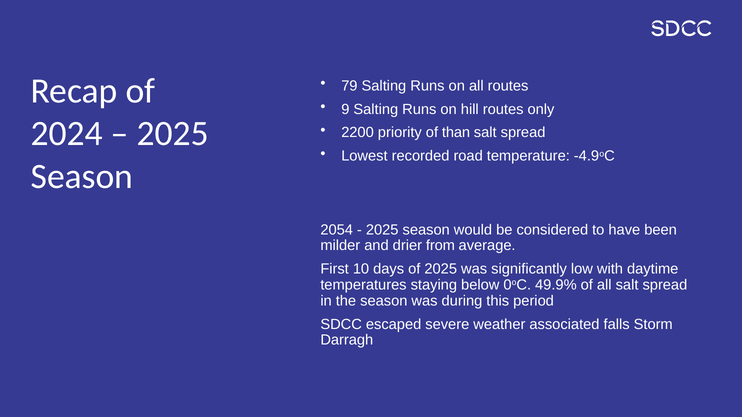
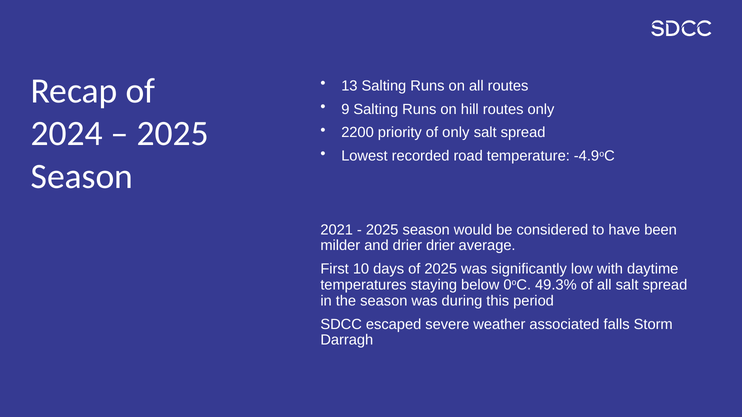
79: 79 -> 13 (349, 86)
of than: than -> only (456, 133)
2054: 2054 -> 2021 (337, 230)
drier from: from -> drier (440, 246)
49.9%: 49.9% -> 49.3% (556, 285)
